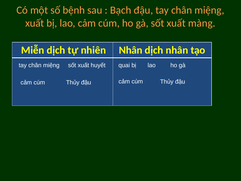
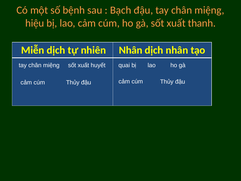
xuất: xuất -> hiệu (35, 23)
màng: màng -> thanh (202, 23)
